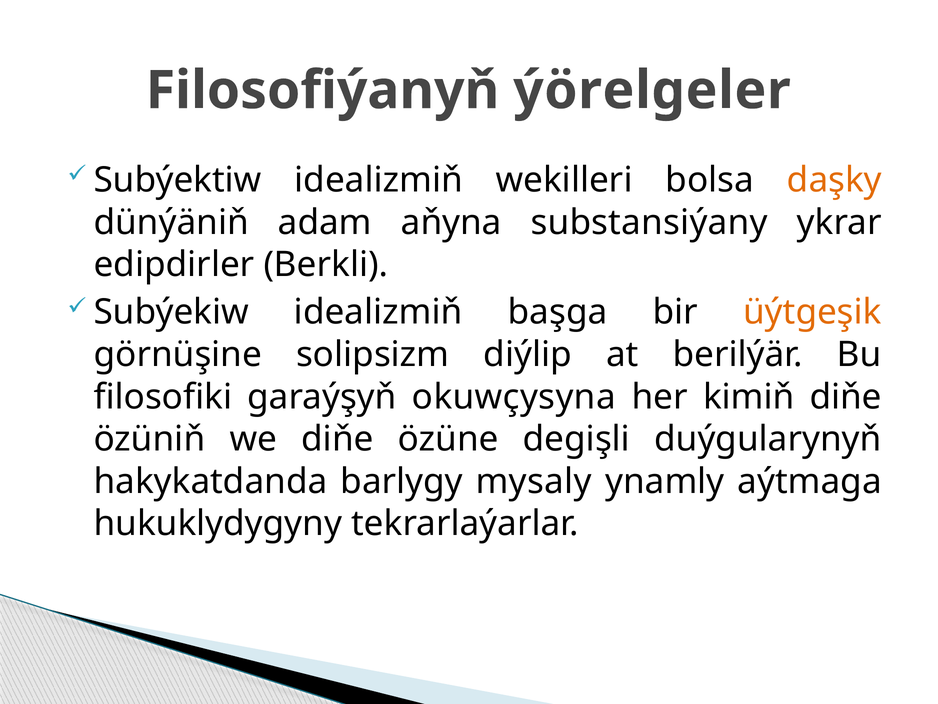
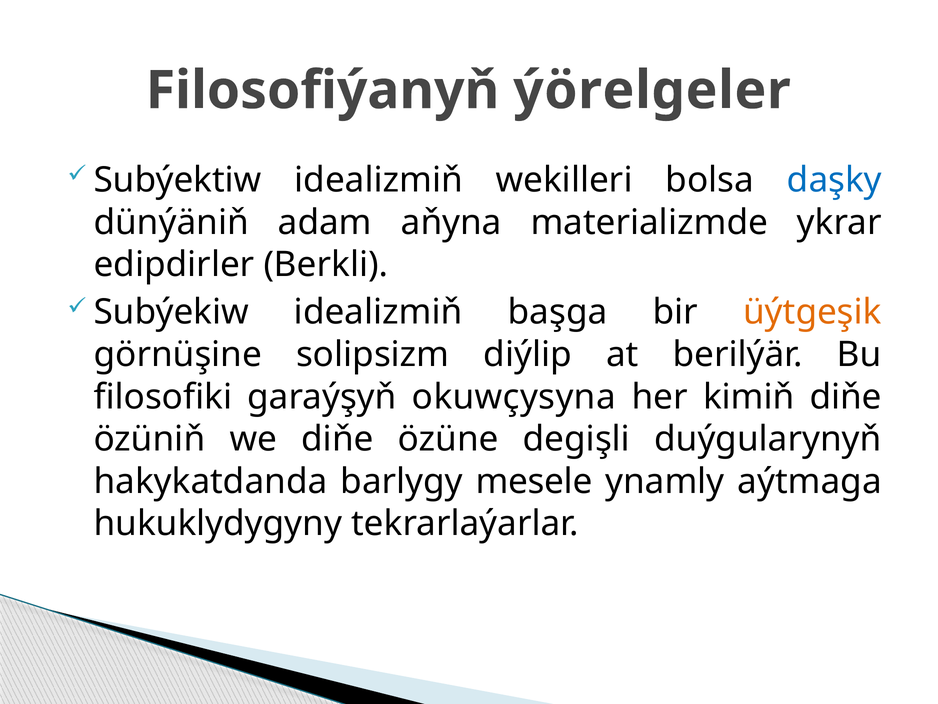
daşky colour: orange -> blue (834, 180)
substansiýany: substansiýany -> materializmde (649, 222)
mysaly: mysaly -> mesele (534, 481)
